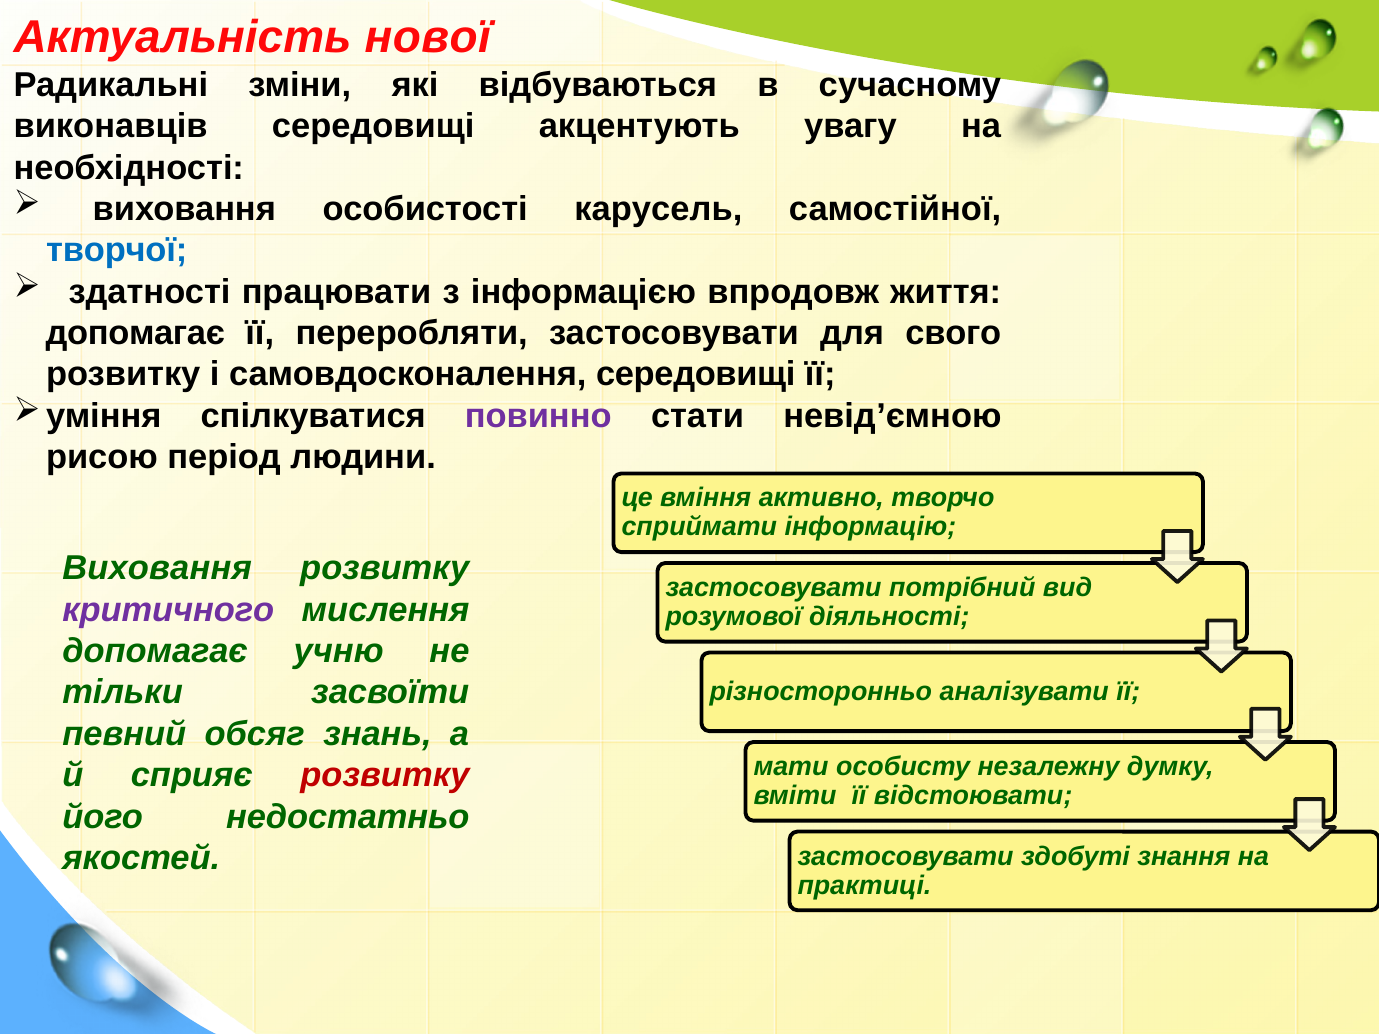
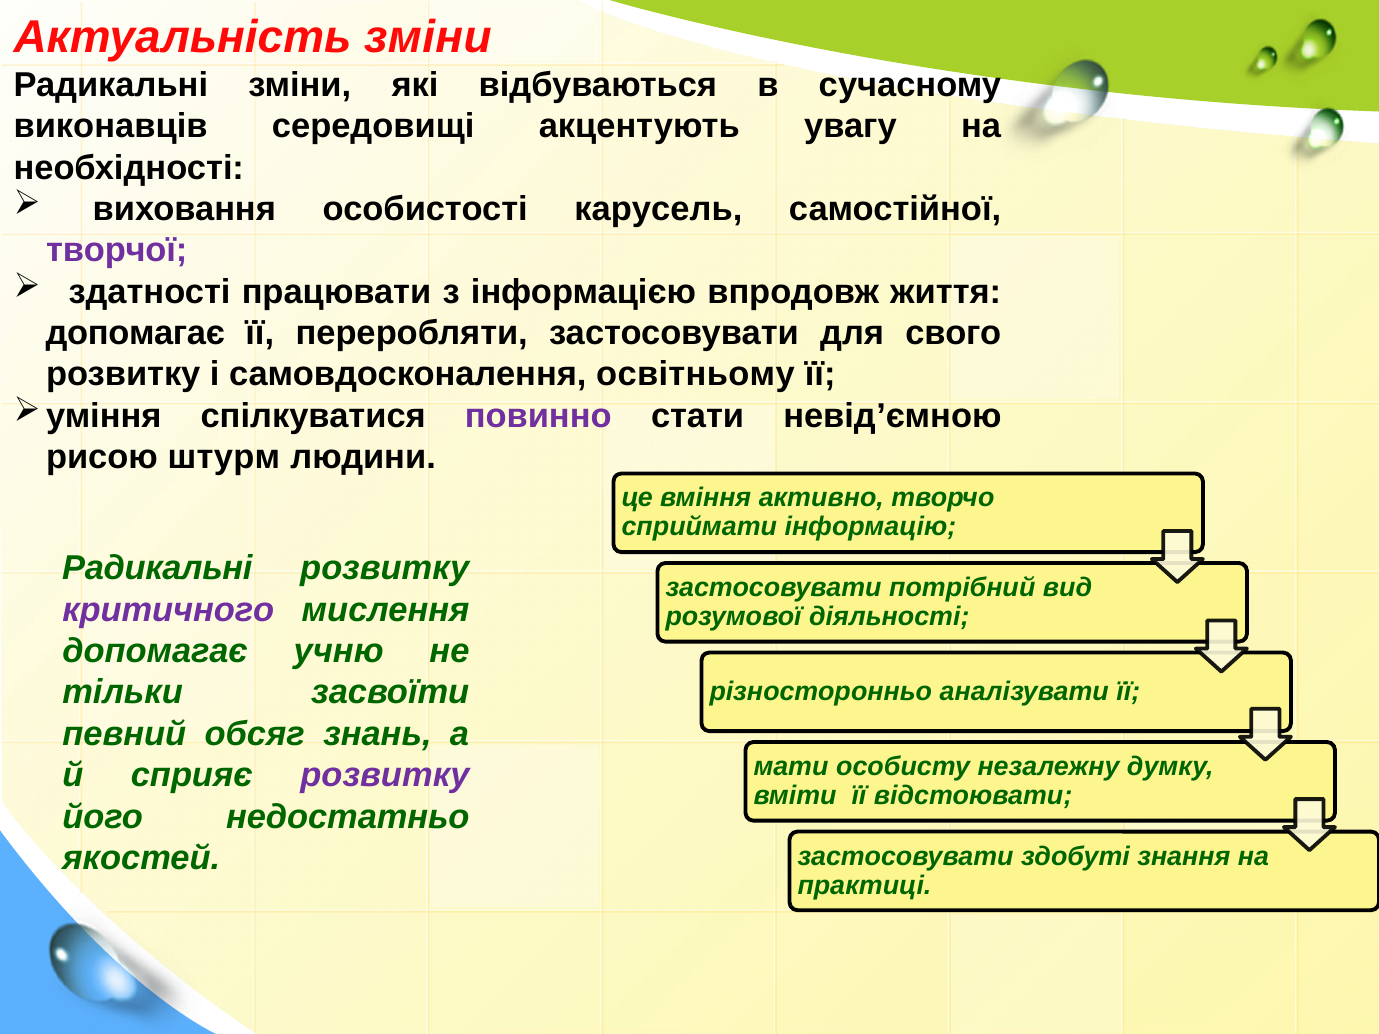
Актуальність нової: нової -> зміни (428, 38)
творчої colour: blue -> purple (117, 250)
самовдосконалення середовищі: середовищі -> освітньому (695, 375)
період: період -> штурм (224, 457)
Виховання: Виховання -> Радикальні (157, 569)
розвитку colour: red -> purple (385, 776)
